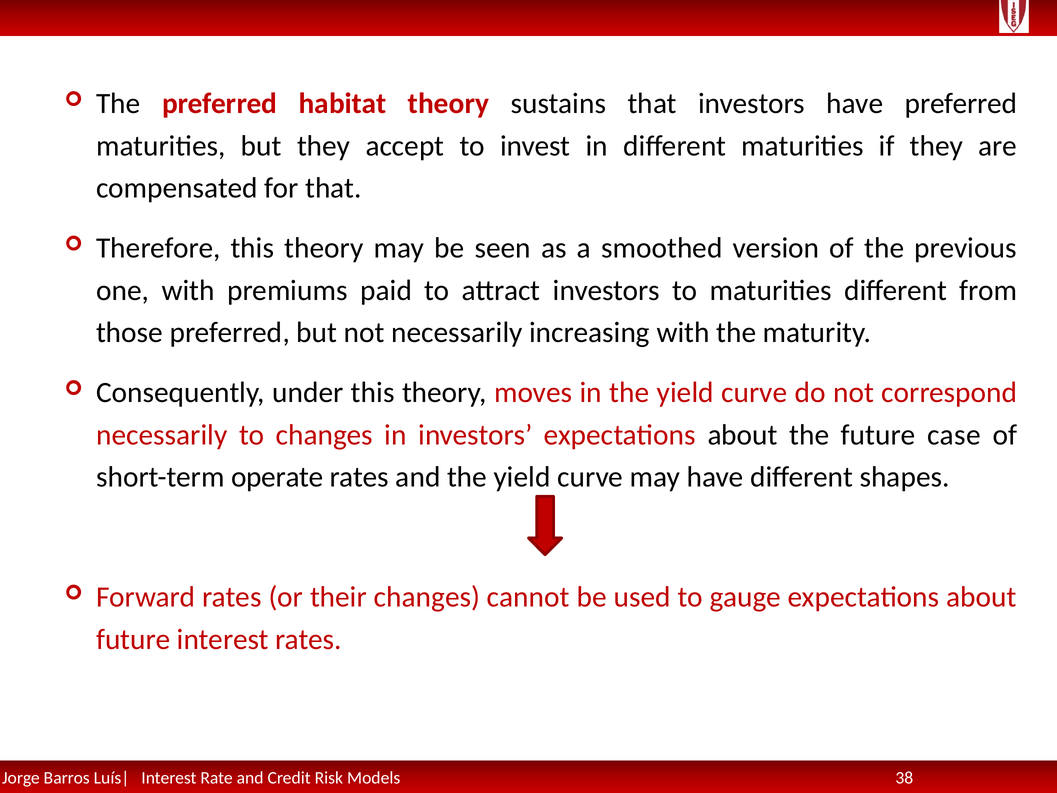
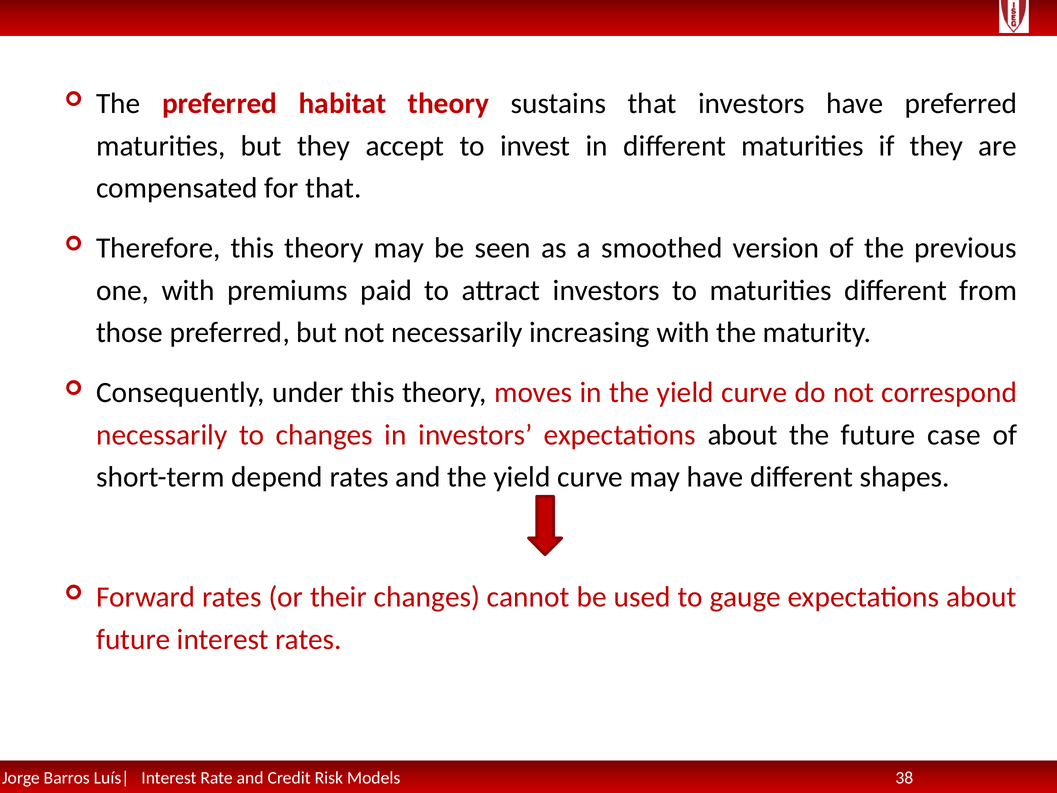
operate: operate -> depend (277, 477)
